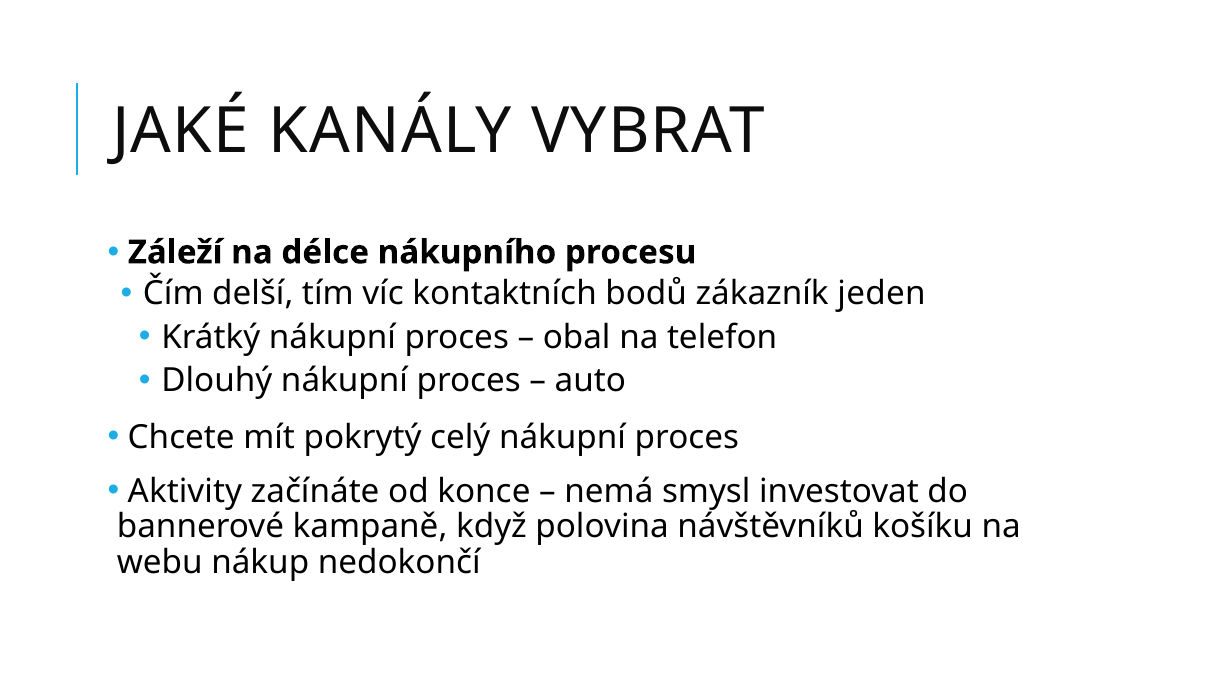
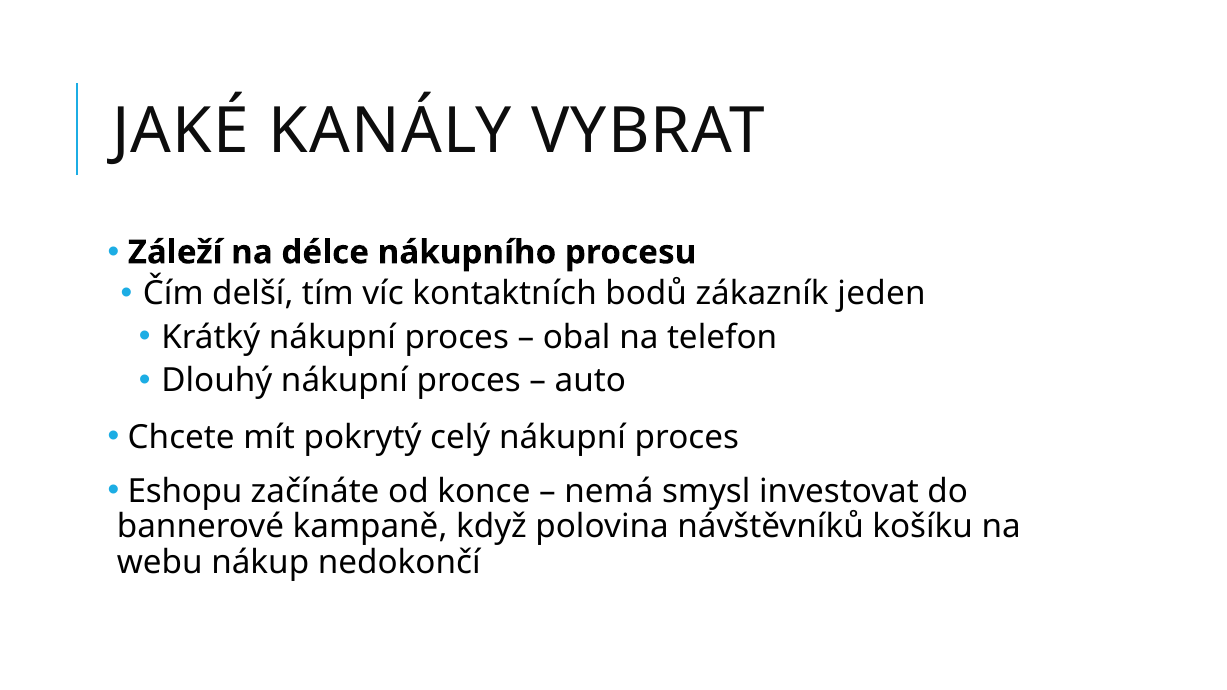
Aktivity: Aktivity -> Eshopu (185, 491)
